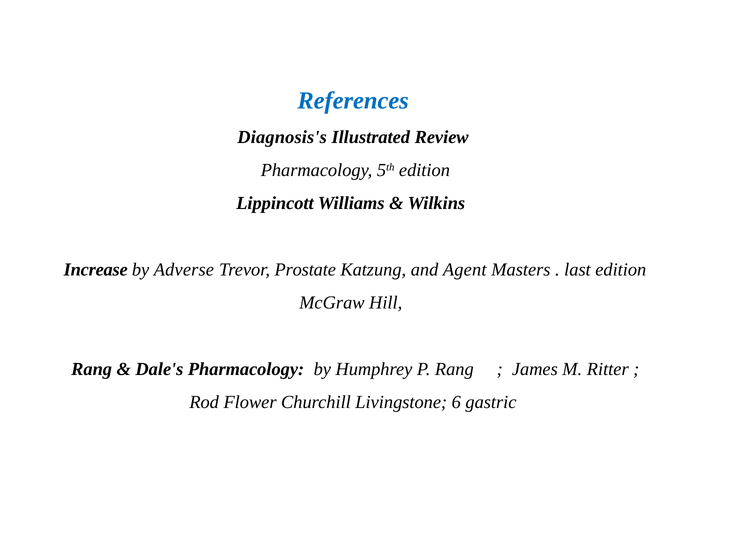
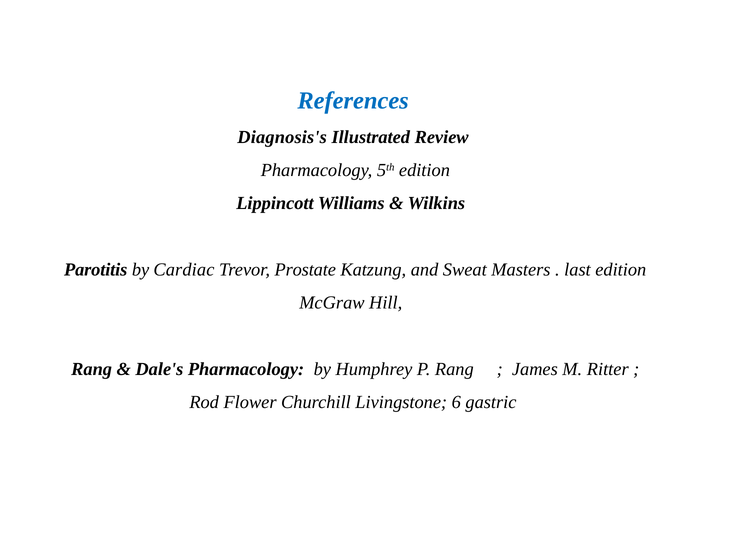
Increase: Increase -> Parotitis (96, 269)
Adverse: Adverse -> Cardiac (184, 269)
Agent: Agent -> Sweat (465, 269)
